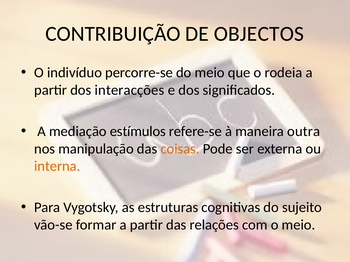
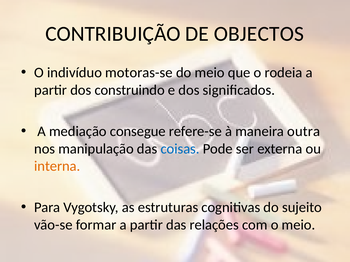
percorre-se: percorre-se -> motoras-se (139, 73)
interacções: interacções -> construindo (130, 90)
estímulos: estímulos -> consegue (138, 131)
coisas colour: orange -> blue (180, 149)
